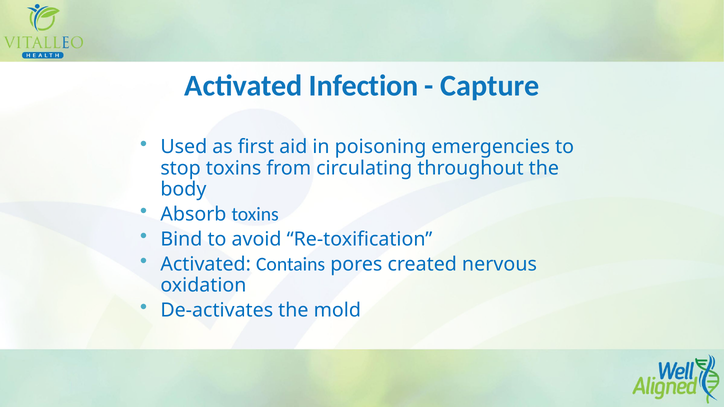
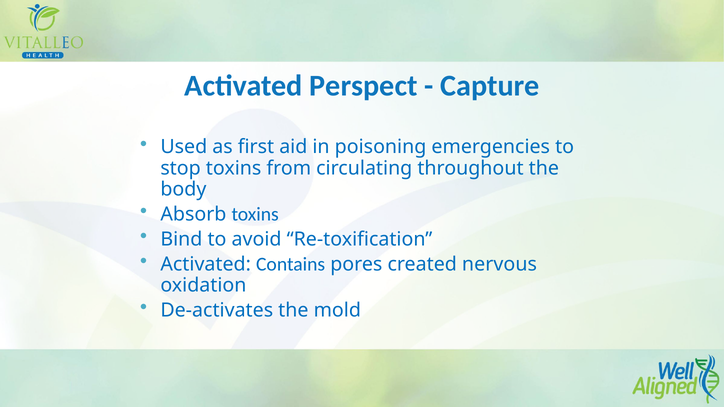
Infection: Infection -> Perspect (363, 86)
